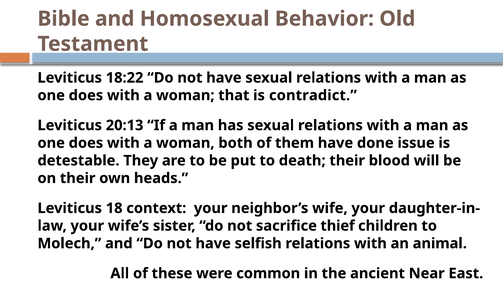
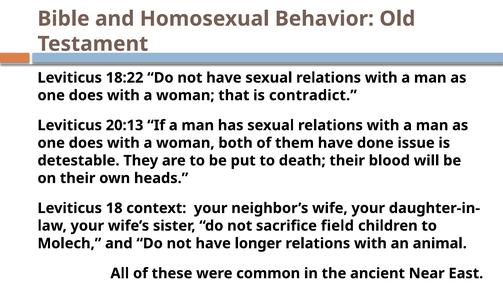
thief: thief -> field (337, 226)
selfish: selfish -> longer (258, 243)
